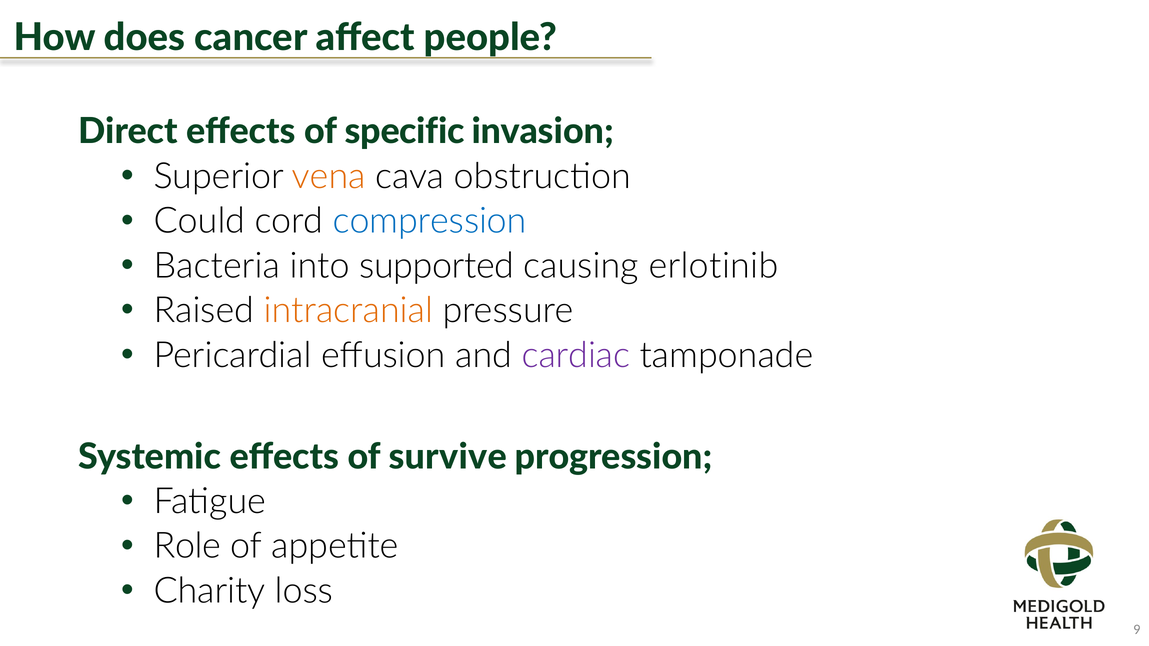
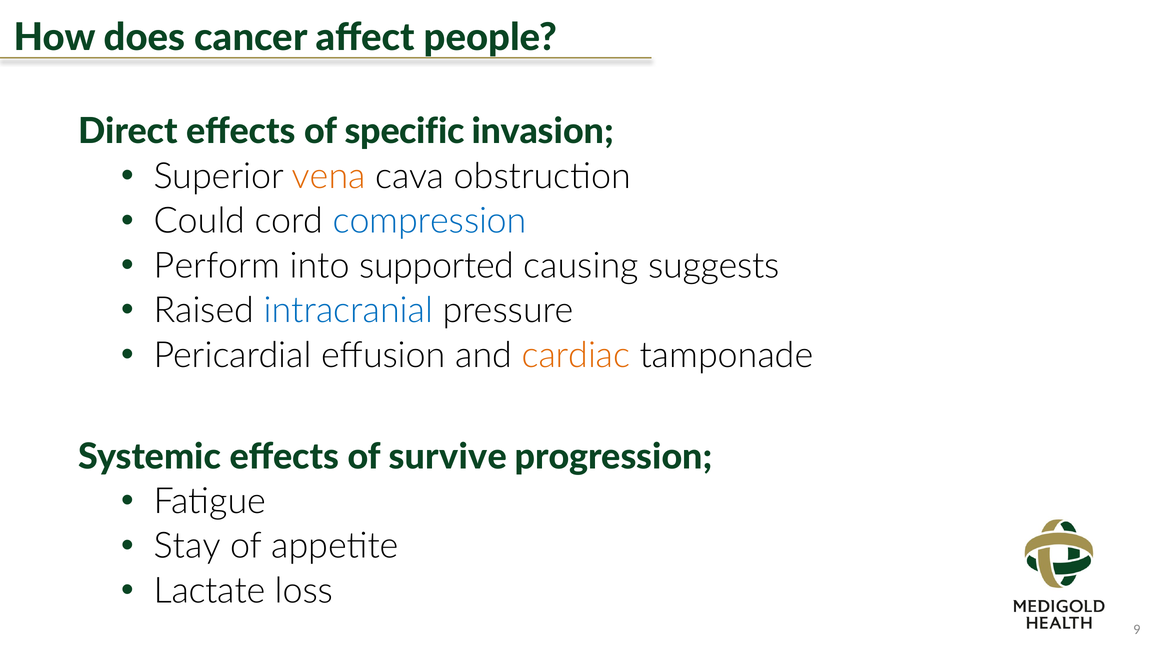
Bacteria: Bacteria -> Perform (217, 266)
erlotinib: erlotinib -> suggests (714, 266)
intracranial colour: orange -> blue (348, 311)
cardiac colour: purple -> orange (576, 355)
Role: Role -> Stay (187, 546)
Charity: Charity -> Lactate (209, 591)
